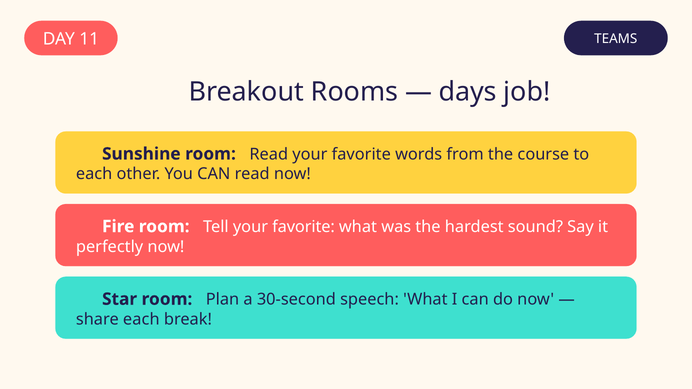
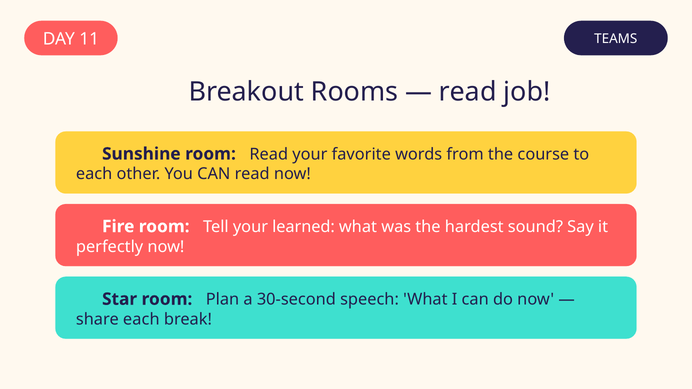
days: days -> read (468, 92)
Tell your favorite: favorite -> learned (303, 227)
